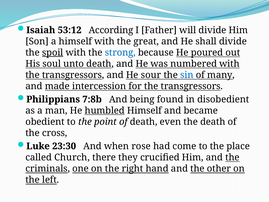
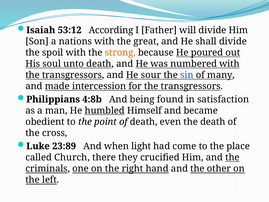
a himself: himself -> nations (75, 41)
spoil underline: present -> none (53, 52)
strong colour: blue -> orange (120, 52)
7:8b: 7:8b -> 4:8b (92, 99)
disobedient: disobedient -> satisfaction (223, 99)
23:30: 23:30 -> 23:89 (64, 146)
rose: rose -> light (141, 146)
